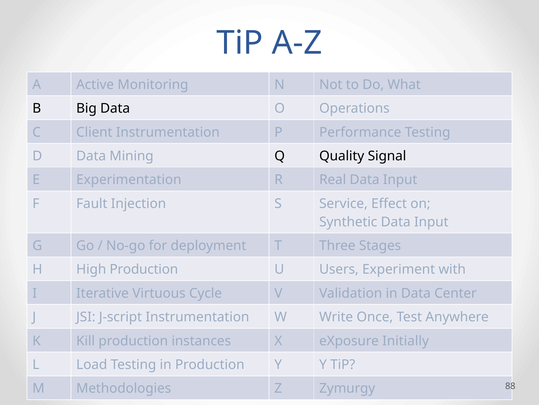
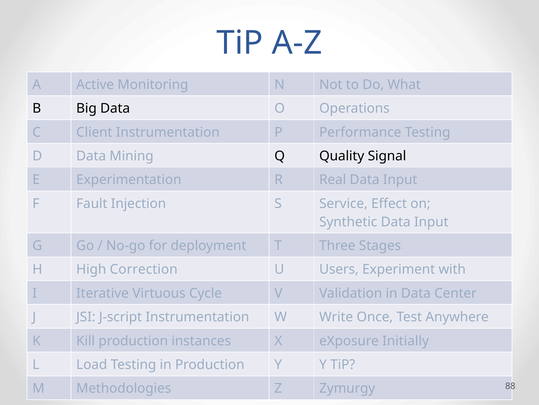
High Production: Production -> Correction (144, 269)
